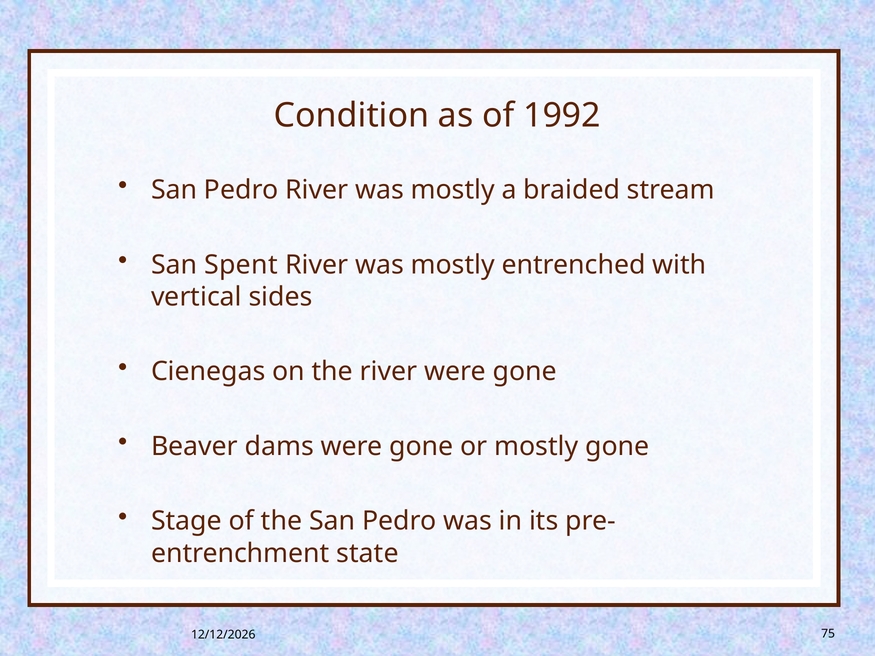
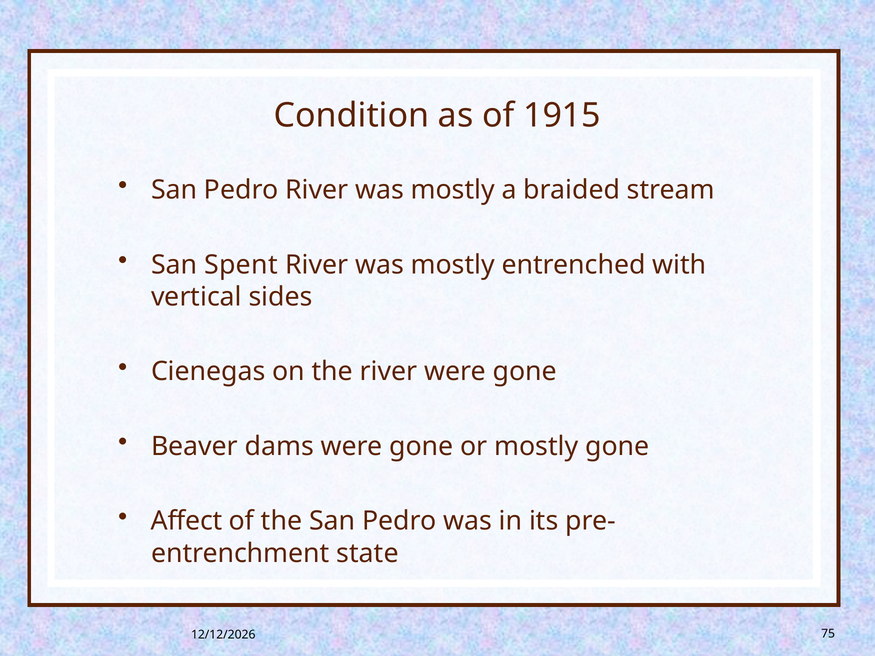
1992: 1992 -> 1915 (562, 115)
Stage: Stage -> Affect (187, 521)
